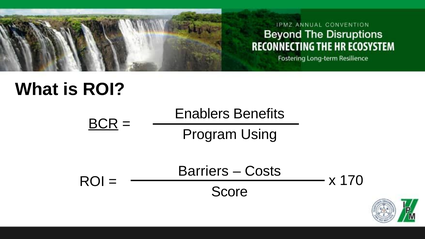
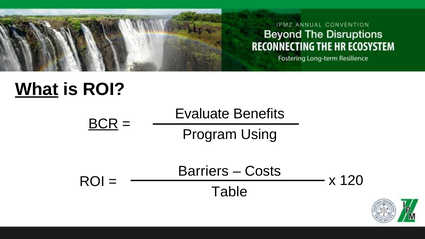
What underline: none -> present (37, 89)
Enablers: Enablers -> Evaluate (202, 114)
170: 170 -> 120 (351, 180)
Score: Score -> Table (229, 192)
